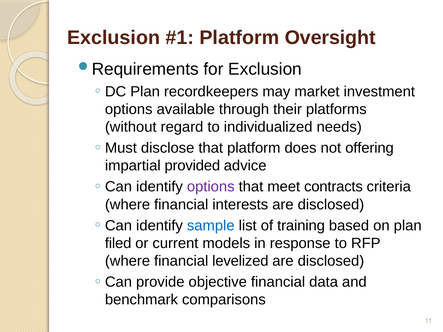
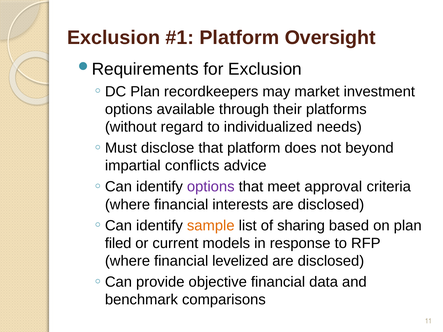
offering: offering -> beyond (369, 148)
provided: provided -> conflicts (192, 166)
contracts: contracts -> approval (333, 187)
sample colour: blue -> orange (211, 226)
training: training -> sharing (301, 226)
